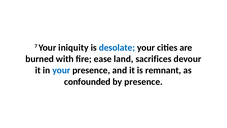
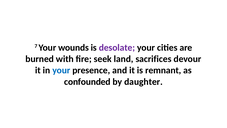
iniquity: iniquity -> wounds (73, 47)
desolate colour: blue -> purple (117, 47)
ease: ease -> seek (103, 59)
by presence: presence -> daughter (143, 82)
